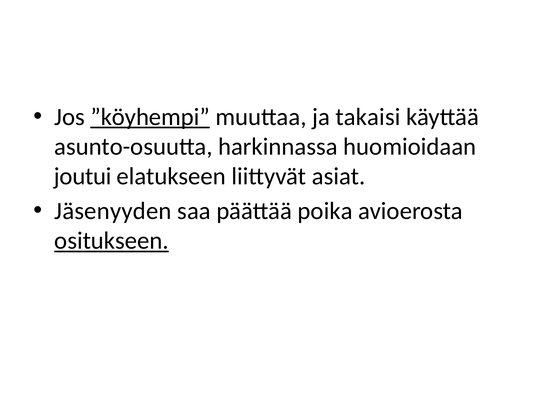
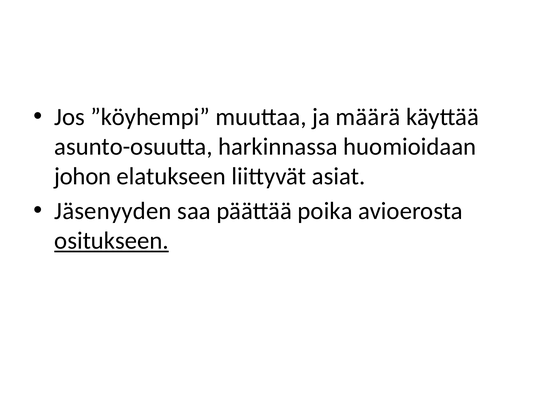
”köyhempi underline: present -> none (150, 117)
takaisi: takaisi -> määrä (368, 117)
joutui: joutui -> johon (83, 176)
